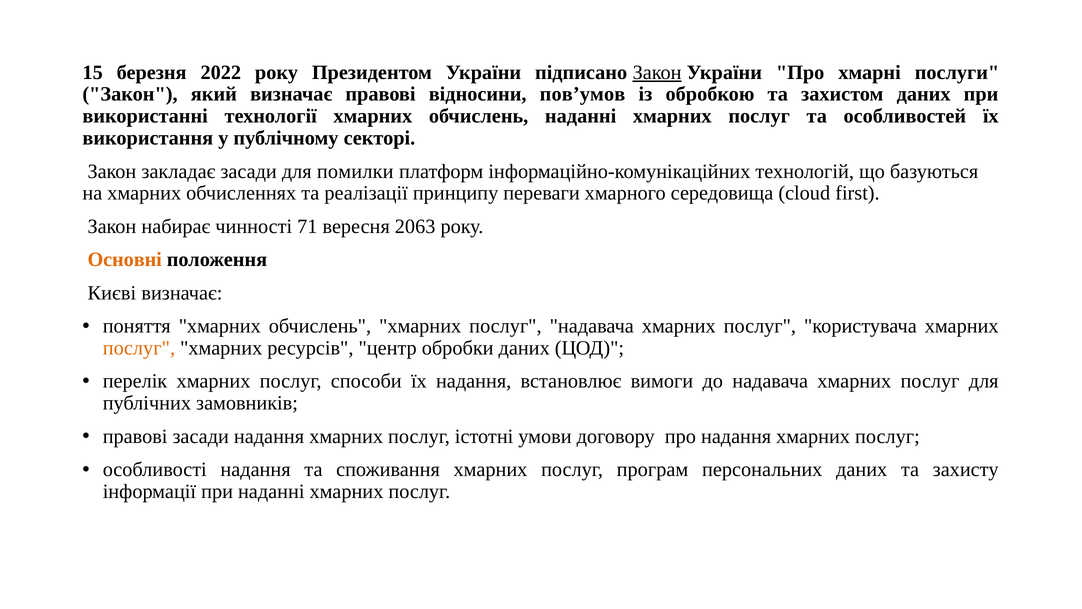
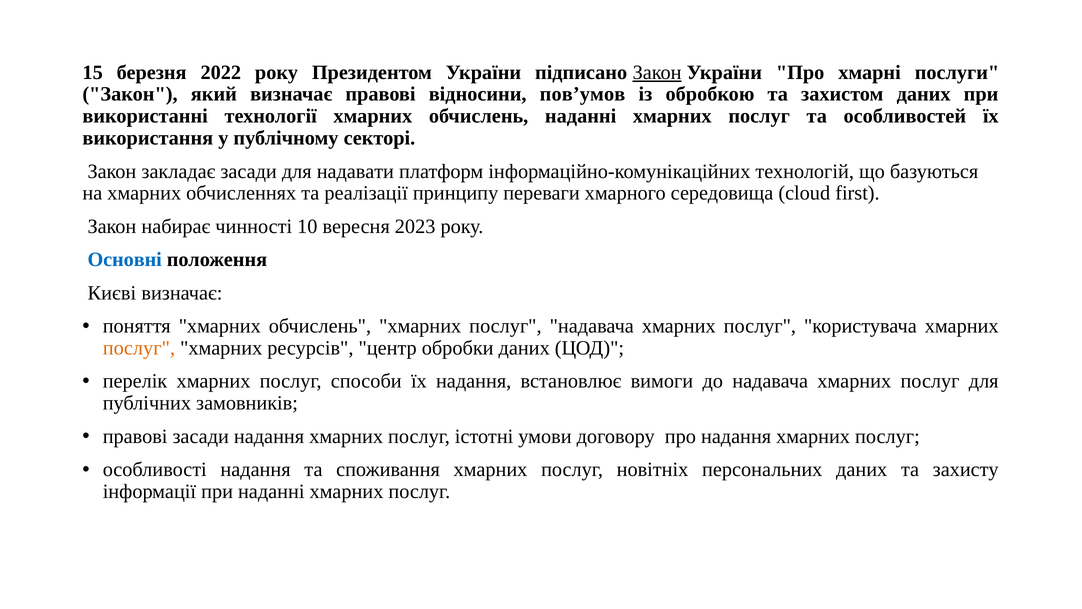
помилки: помилки -> надавати (355, 171)
71: 71 -> 10 (307, 226)
2063: 2063 -> 2023 (415, 226)
Основні colour: orange -> blue (125, 260)
програм: програм -> новітніх (653, 469)
